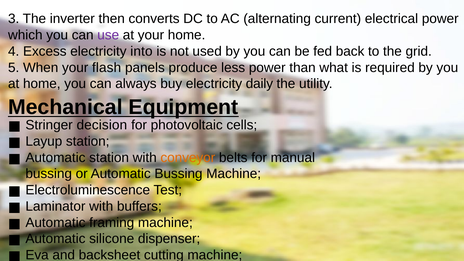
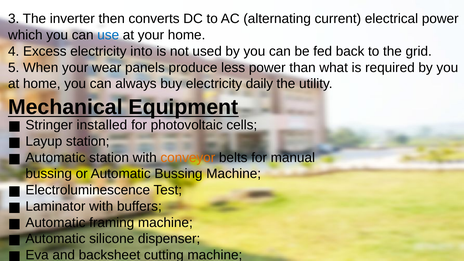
use colour: purple -> blue (108, 35)
flash: flash -> wear (107, 68)
decision: decision -> installed (102, 125)
